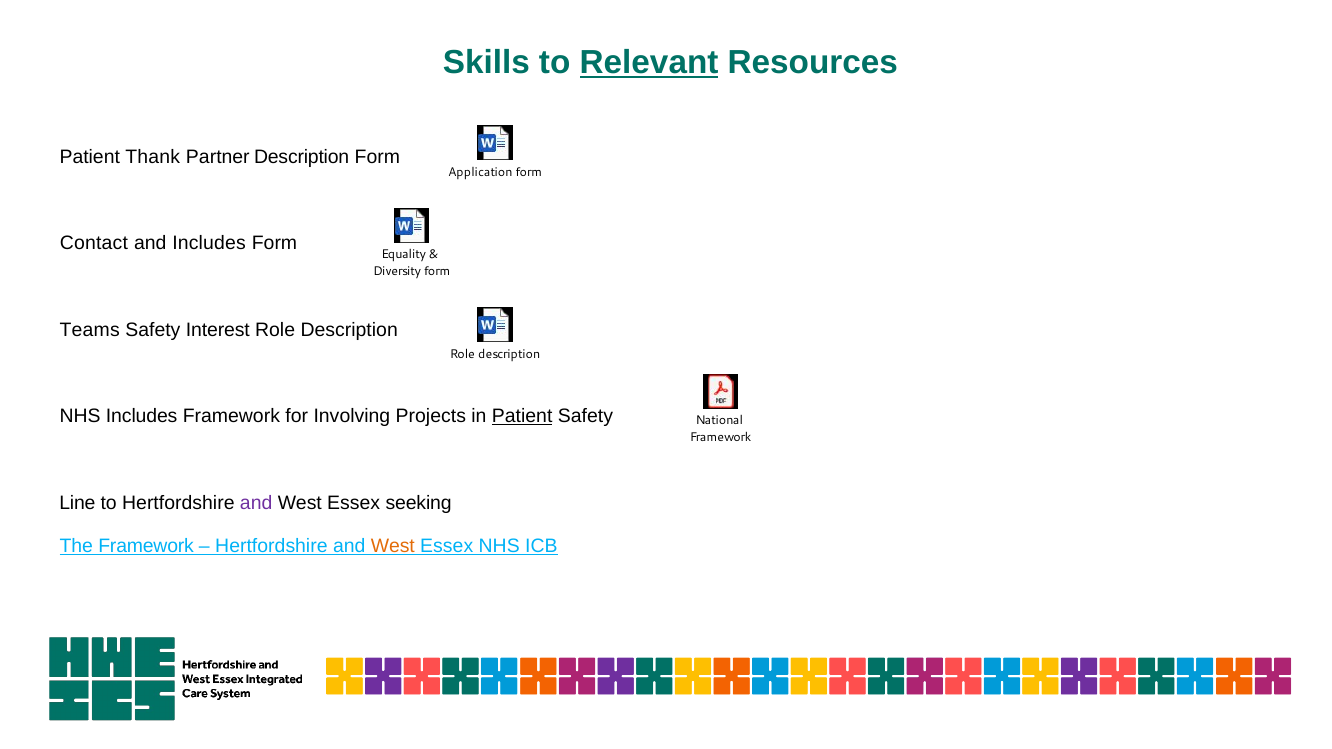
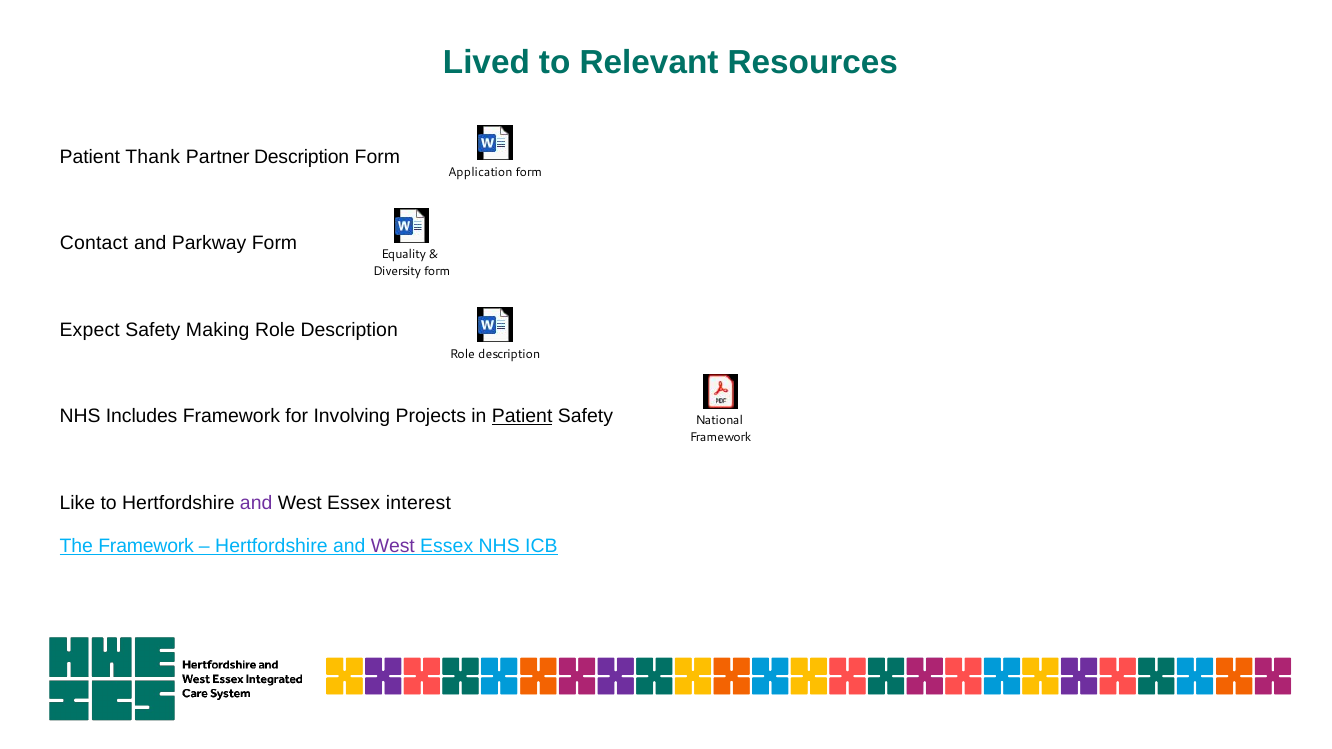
Skills: Skills -> Lived (486, 63)
Relevant underline: present -> none (649, 63)
and Includes: Includes -> Parkway (209, 244)
Teams: Teams -> Expect (90, 330)
Interest: Interest -> Making (218, 330)
Line: Line -> Like (77, 503)
seeking: seeking -> interest (418, 503)
West colour: orange -> purple (393, 546)
